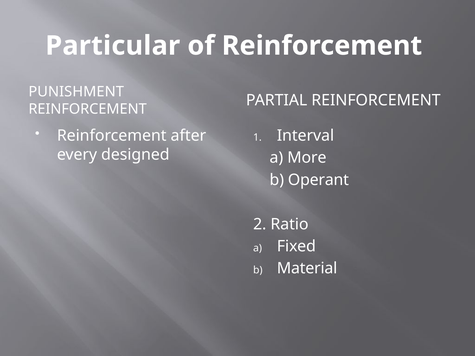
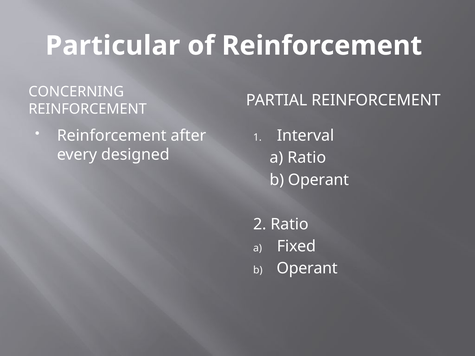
PUNISHMENT: PUNISHMENT -> CONCERNING (76, 92)
a More: More -> Ratio (307, 158)
Material: Material -> Operant (307, 269)
